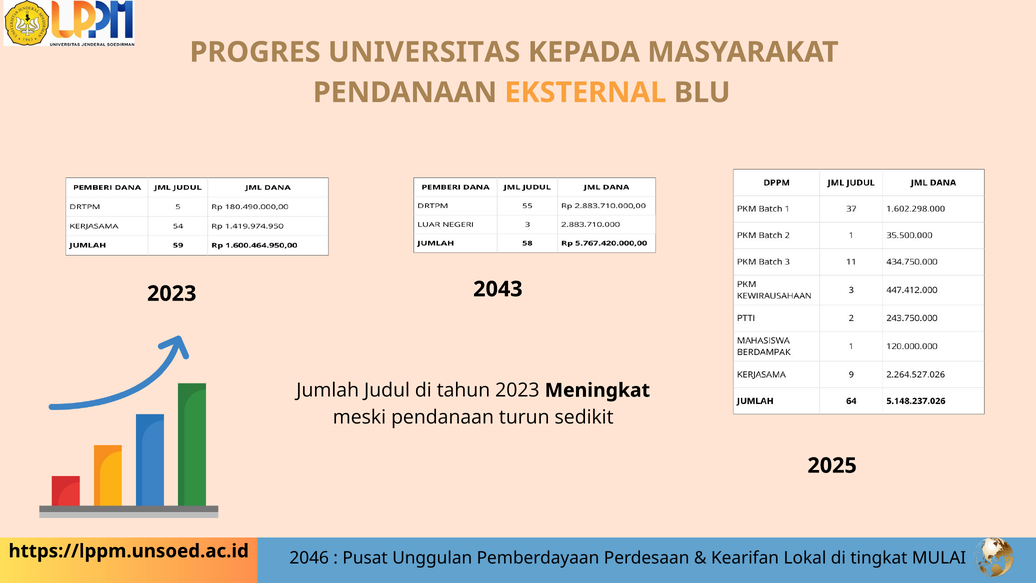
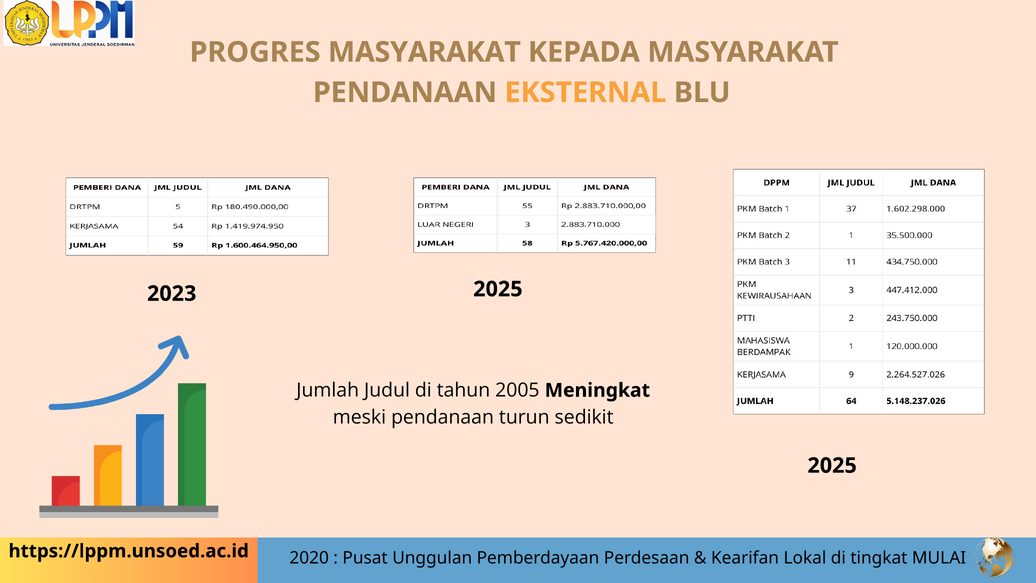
PROGRES UNIVERSITAS: UNIVERSITAS -> MASYARAKAT (424, 52)
2023 2043: 2043 -> 2025 (498, 289)
tahun 2023: 2023 -> 2005 (517, 390)
2046: 2046 -> 2020 (309, 558)
